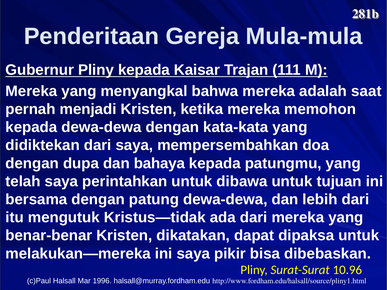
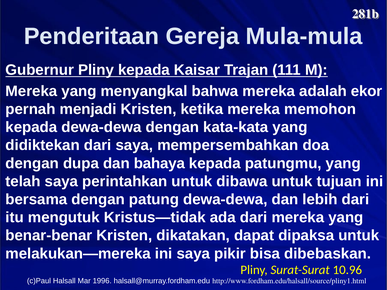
saat: saat -> ekor (366, 91)
